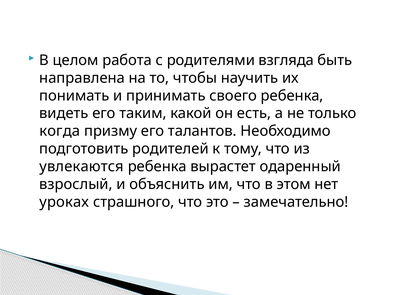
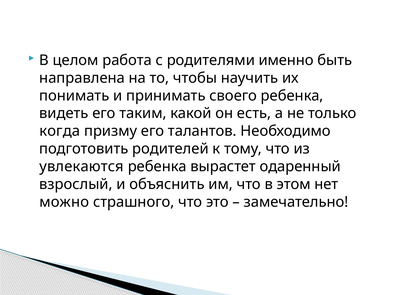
взгляда: взгляда -> именно (286, 60)
уроках: уроках -> можно (64, 202)
